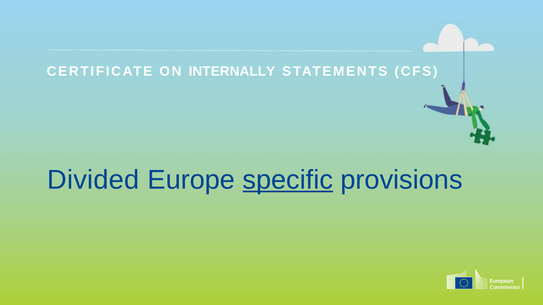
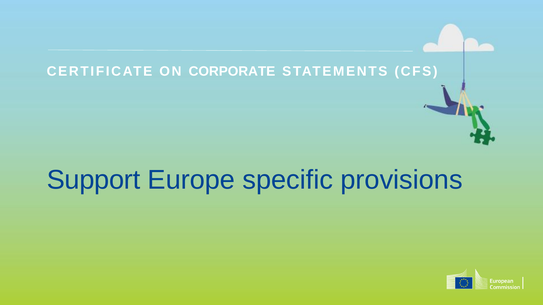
INTERNALLY: INTERNALLY -> CORPORATE (232, 72)
Divided: Divided -> Support (93, 180)
specific underline: present -> none (288, 180)
